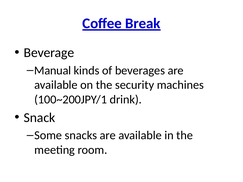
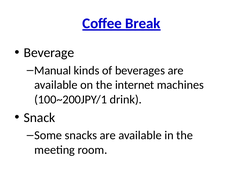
security: security -> internet (135, 85)
